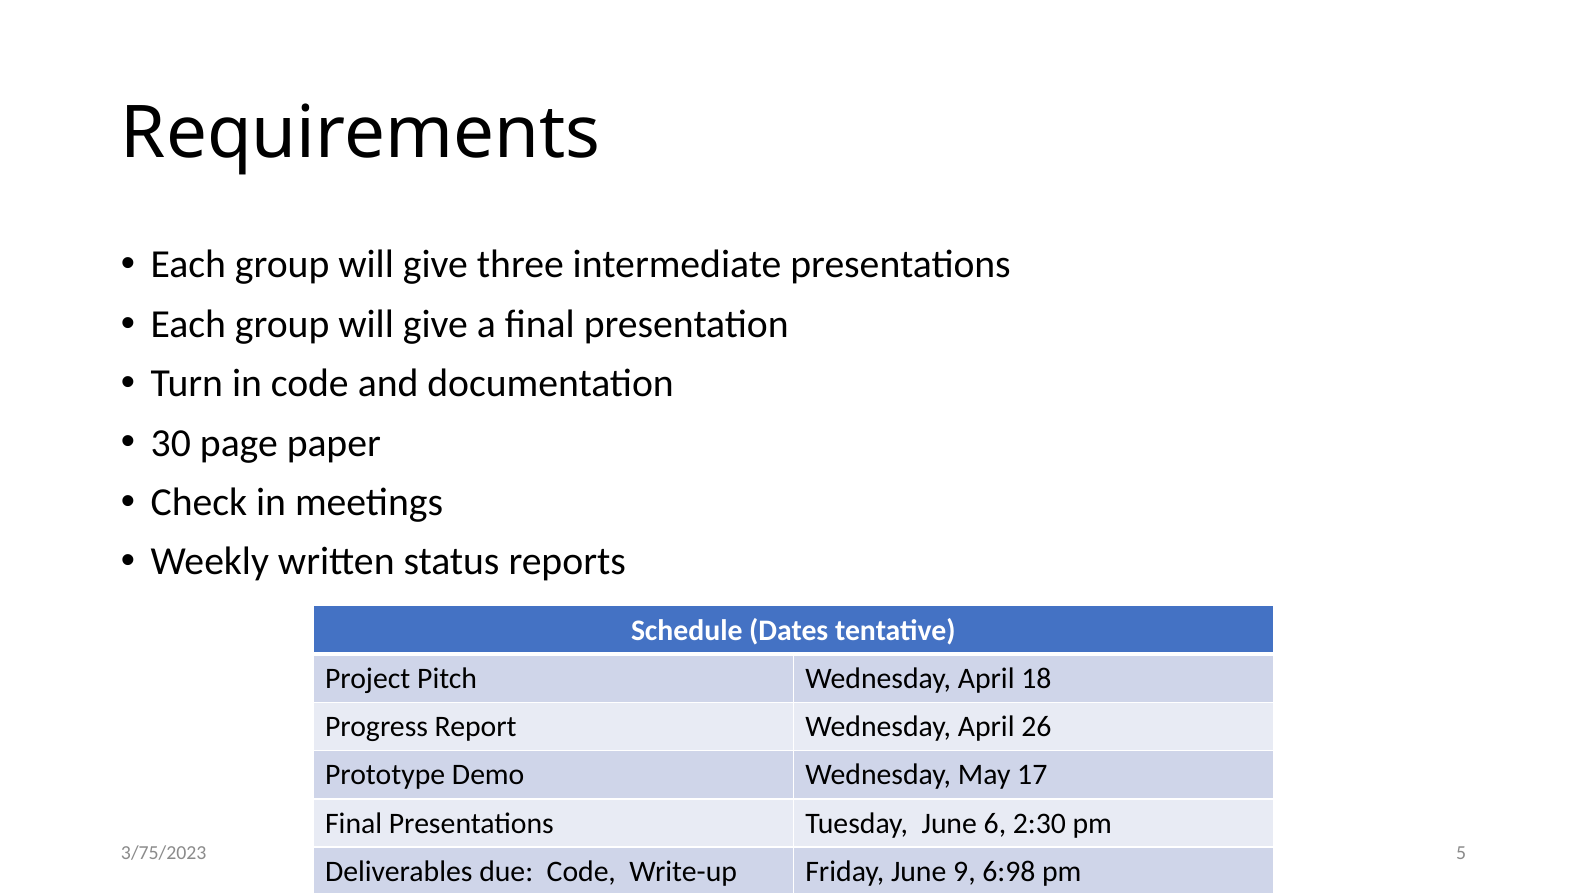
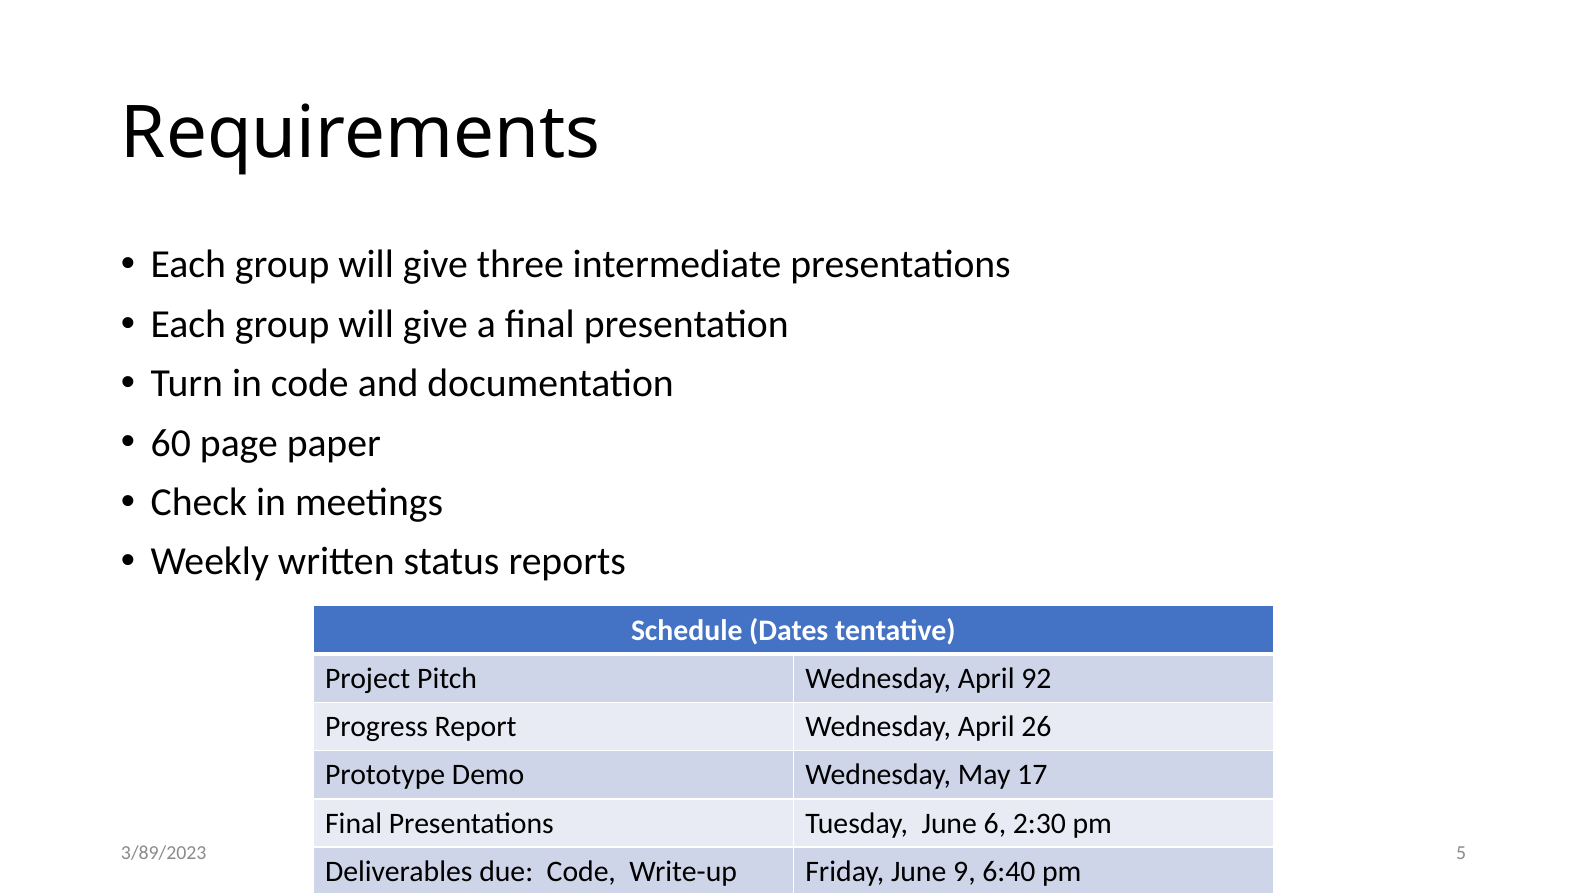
30: 30 -> 60 (171, 443)
18: 18 -> 92 (1036, 678)
3/75/2023: 3/75/2023 -> 3/89/2023 (164, 852)
6:98: 6:98 -> 6:40 (1009, 871)
